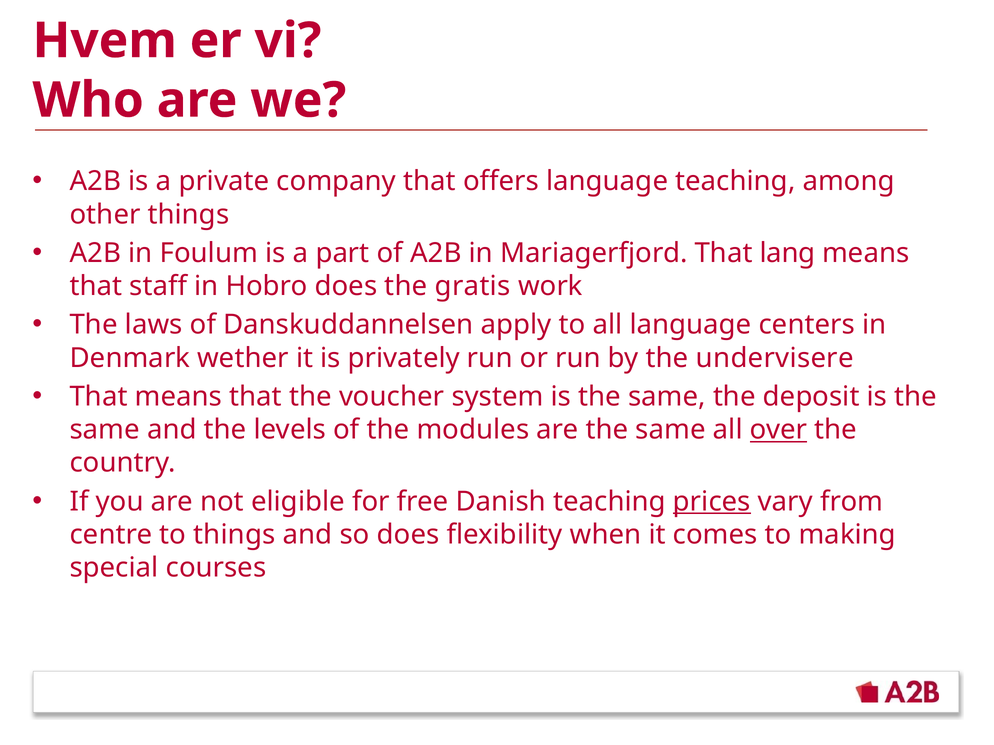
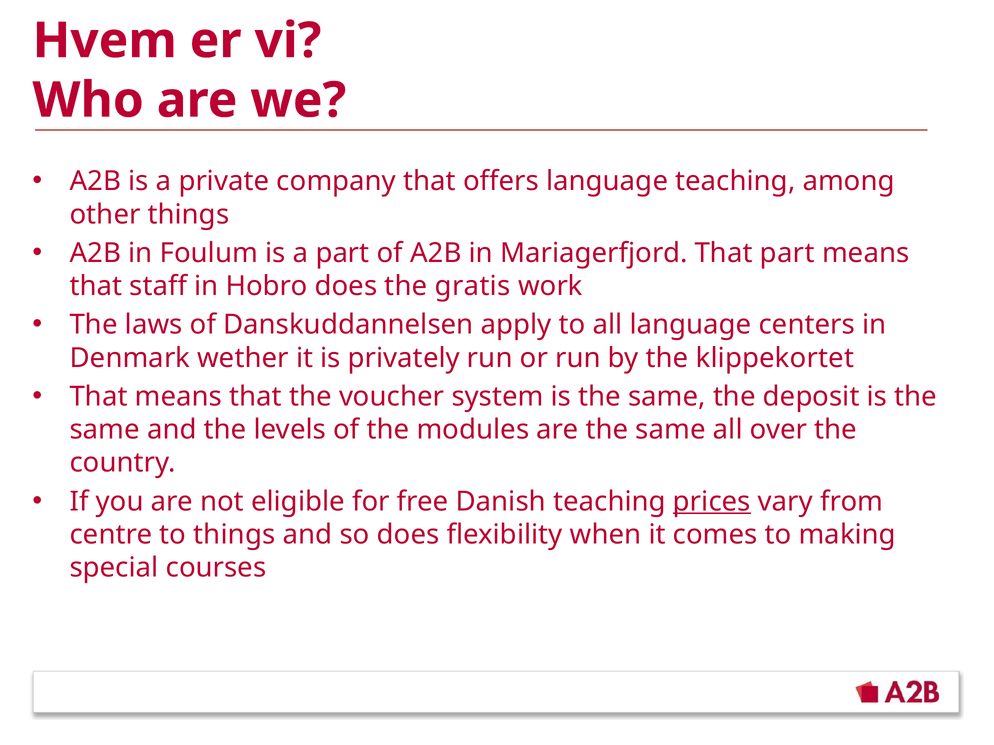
That lang: lang -> part (787, 253)
undervisere: undervisere -> klippekortet (775, 358)
over underline: present -> none (779, 430)
